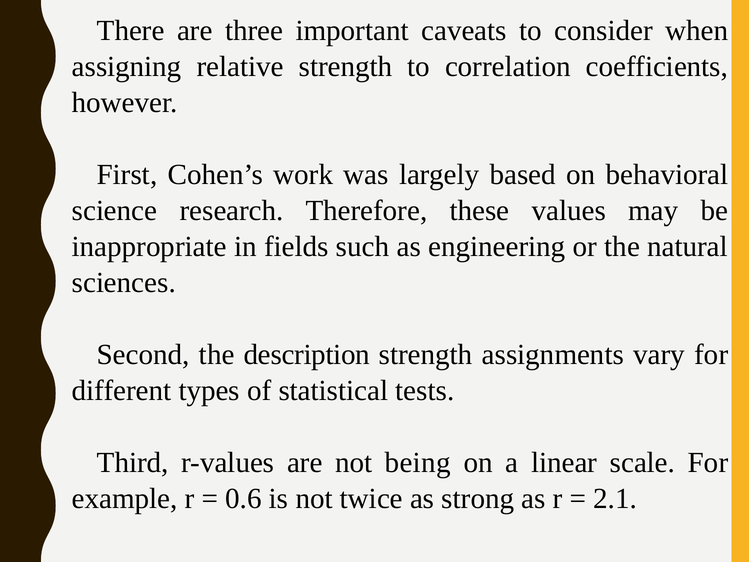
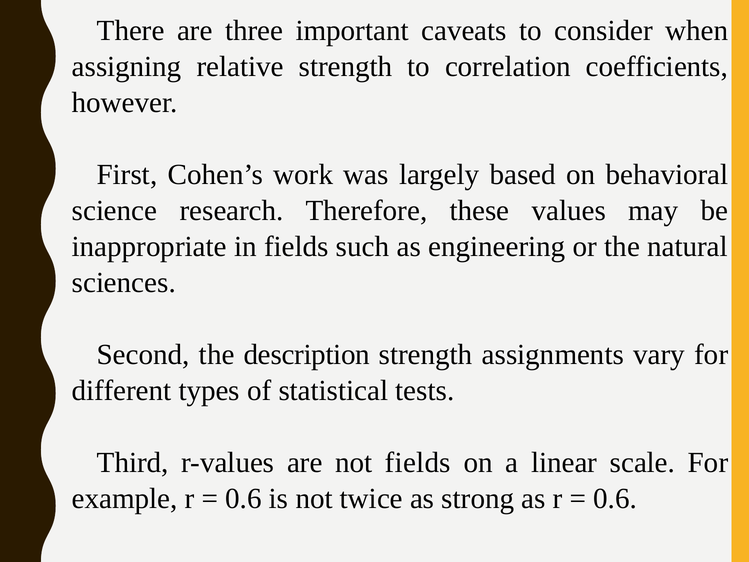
not being: being -> fields (418, 463)
2.1: 2.1 -> 0.6 (615, 499)
